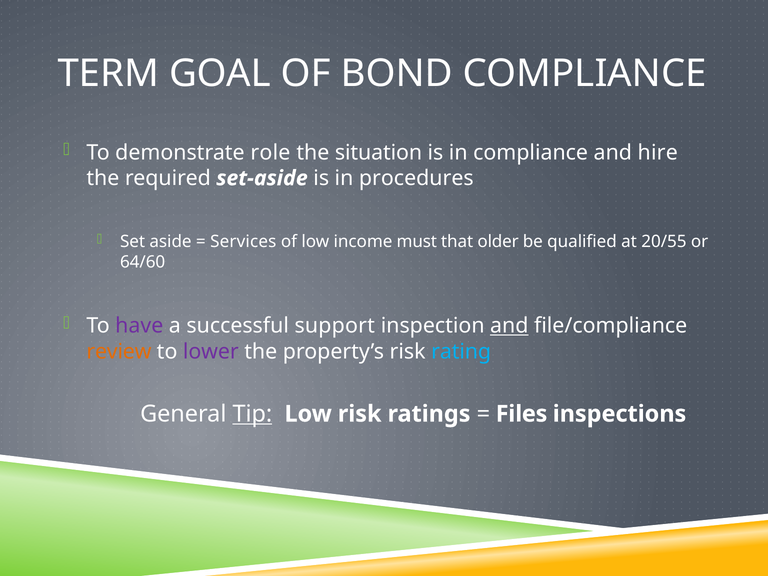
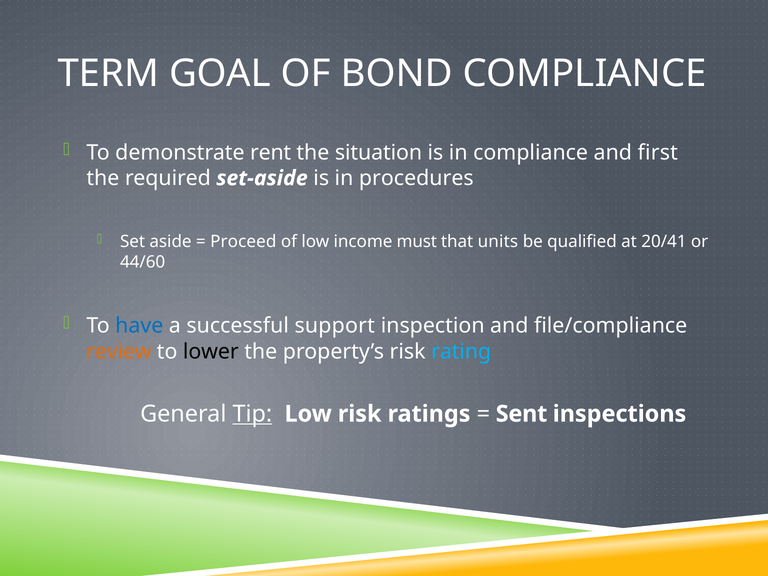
role: role -> rent (271, 153)
hire: hire -> first (658, 153)
Services: Services -> Proceed (243, 241)
older: older -> units (498, 241)
20/55: 20/55 -> 20/41 (664, 241)
64/60: 64/60 -> 44/60 (143, 262)
have colour: purple -> blue (139, 326)
and underline: present -> none (509, 326)
lower colour: purple -> black (211, 352)
Files: Files -> Sent (522, 414)
